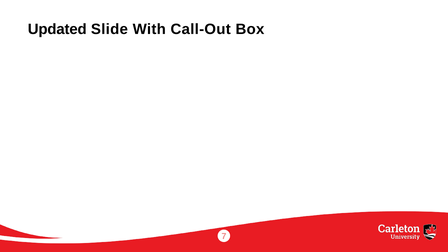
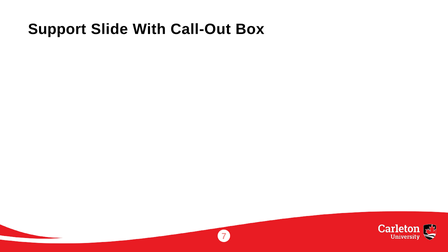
Updated: Updated -> Support (57, 29)
